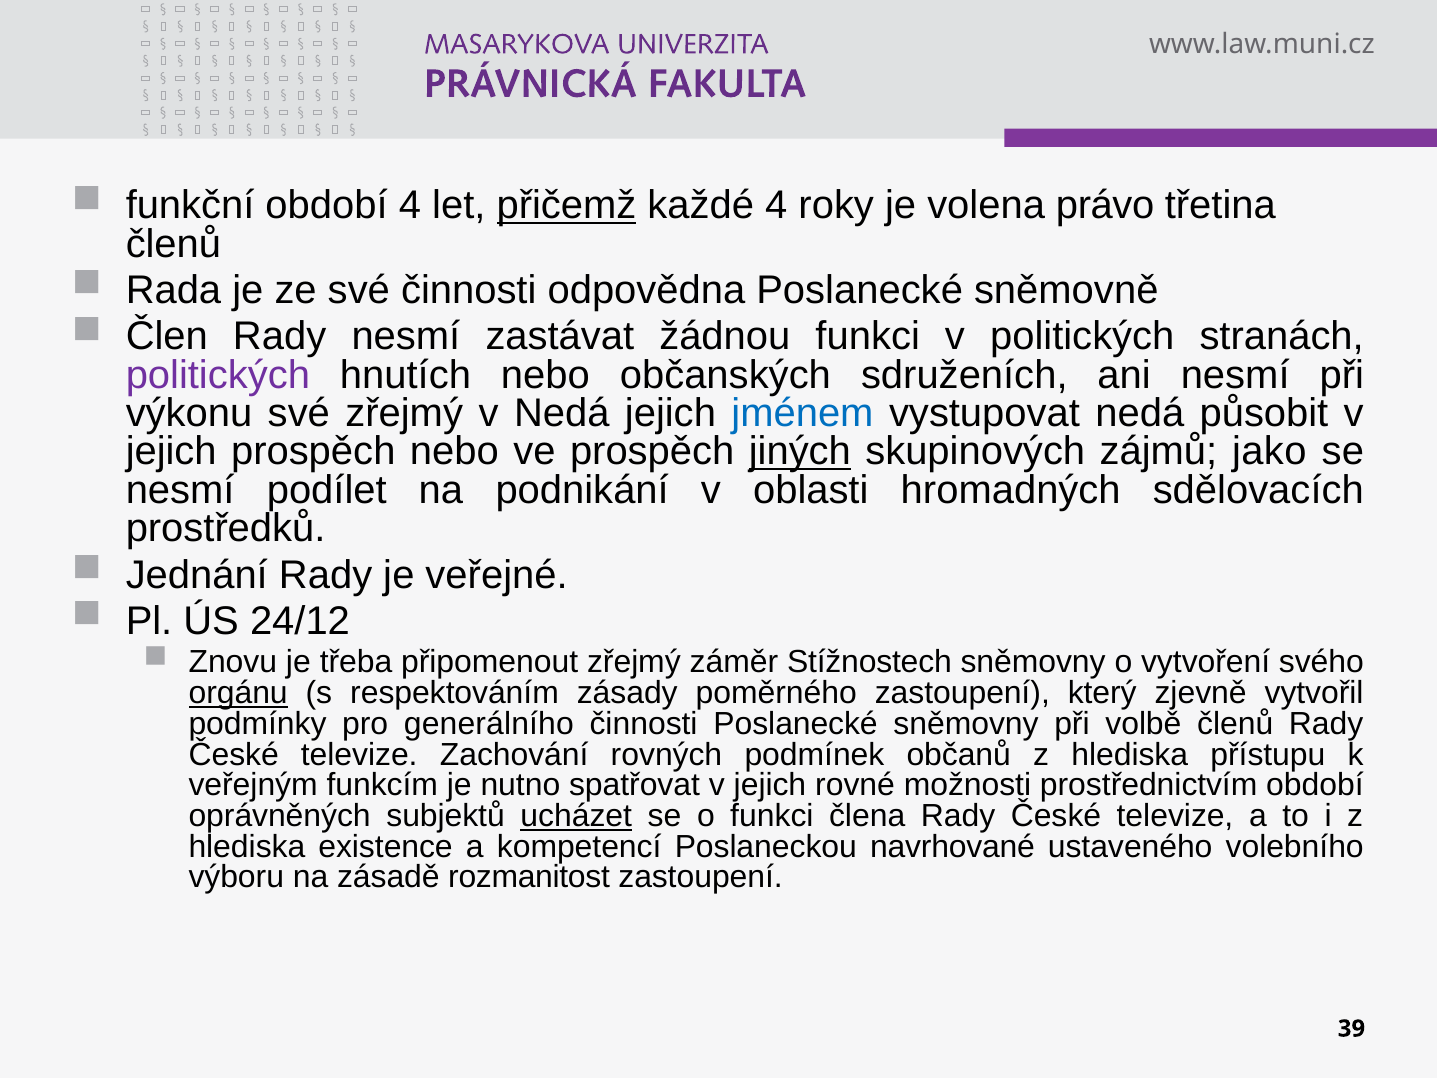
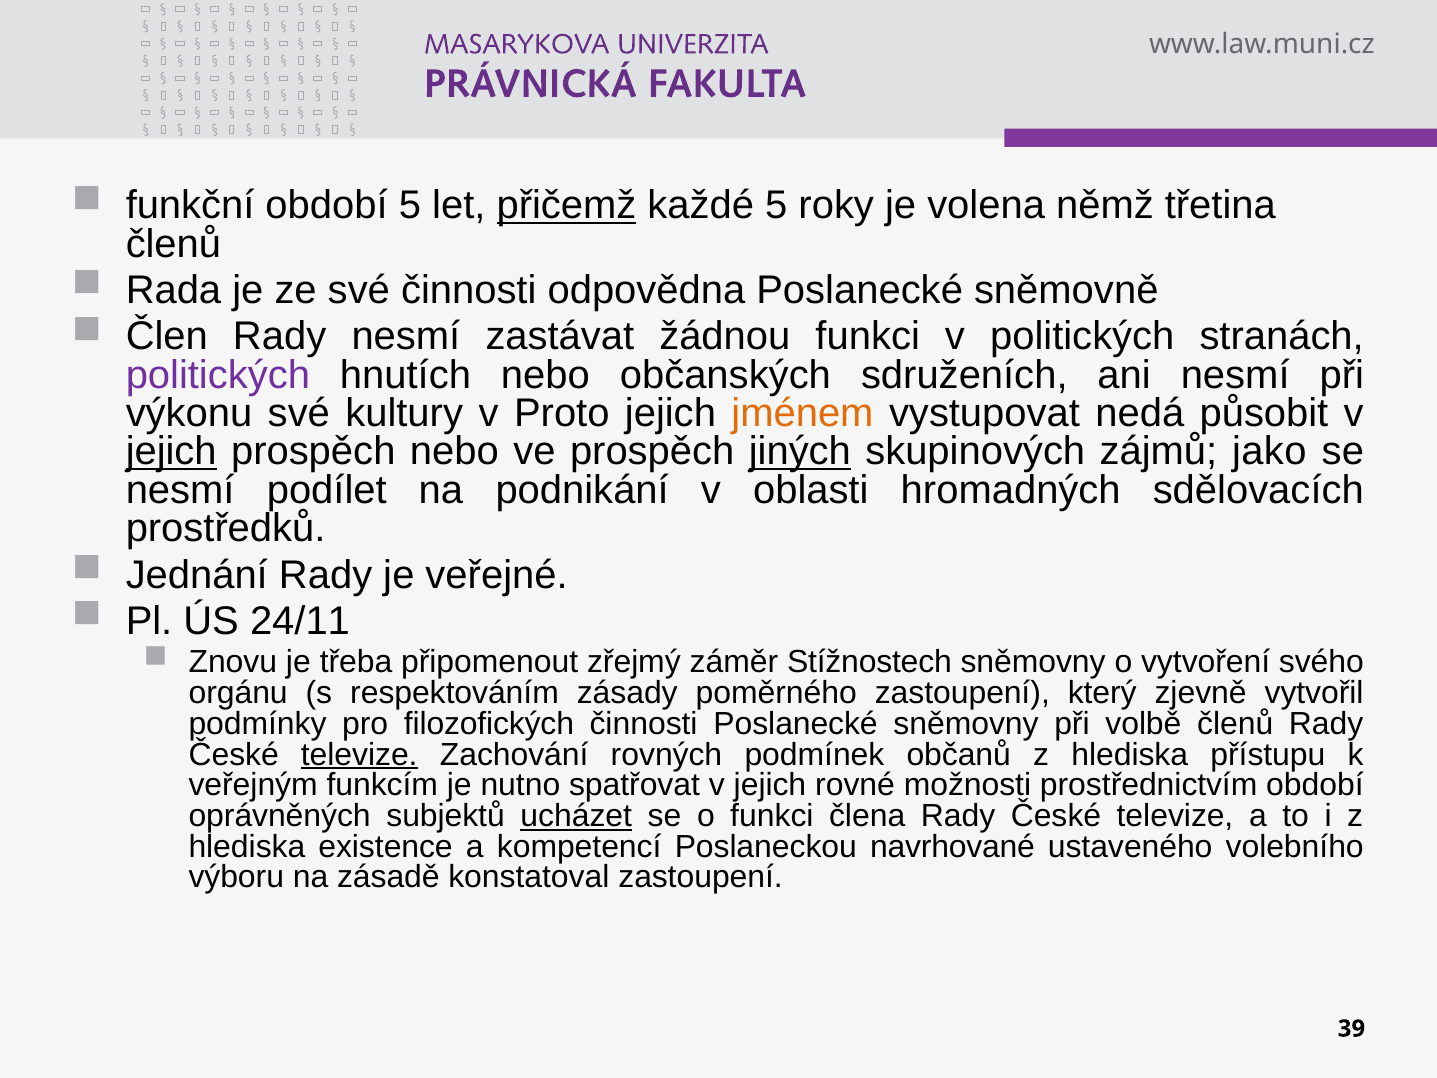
období 4: 4 -> 5 (410, 206)
každé 4: 4 -> 5 (776, 206)
právo: právo -> němž (1105, 206)
své zřejmý: zřejmý -> kultury (404, 413)
v Nedá: Nedá -> Proto (562, 413)
jménem colour: blue -> orange (802, 413)
jejich underline: none -> present (171, 452)
24/12: 24/12 -> 24/11 (300, 621)
orgánu underline: present -> none (238, 693)
generálního: generálního -> filozofických (489, 724)
televize underline: none -> present (359, 754)
rozmanitost: rozmanitost -> konstatoval (529, 877)
